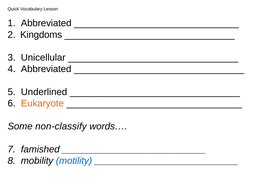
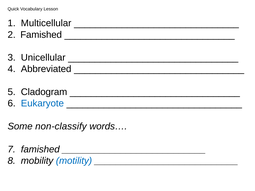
1 Abbreviated: Abbreviated -> Multicellular (46, 23)
2 Kingdoms: Kingdoms -> Famished (41, 35)
Underlined: Underlined -> Cladogram (44, 92)
Eukaryote colour: orange -> blue (42, 104)
